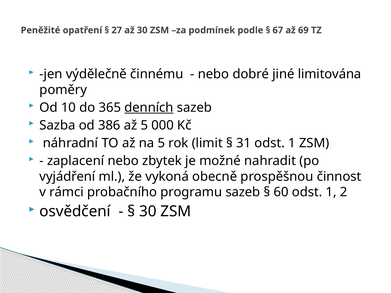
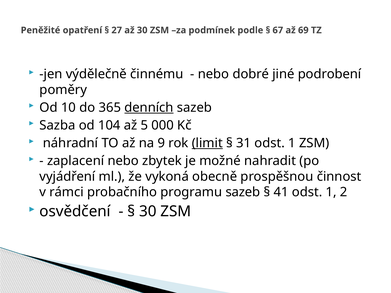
limitována: limitována -> podrobení (330, 74)
386: 386 -> 104 (109, 125)
na 5: 5 -> 9 (161, 143)
limit underline: none -> present (207, 143)
60: 60 -> 41 (281, 192)
